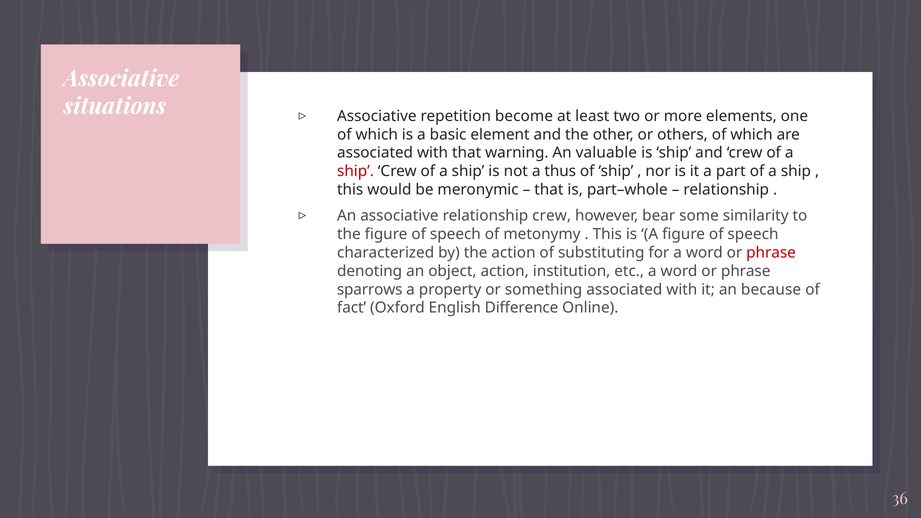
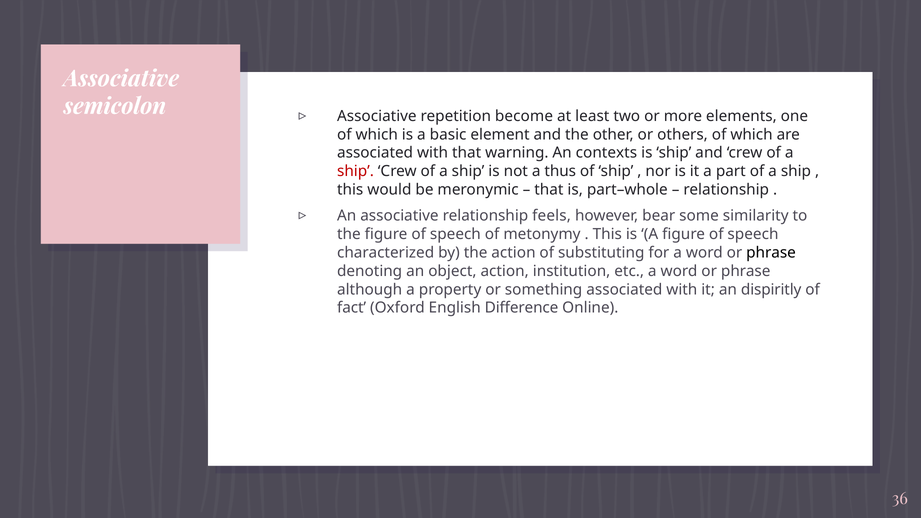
situations: situations -> semicolon (115, 106)
valuable: valuable -> contexts (606, 153)
relationship crew: crew -> feels (552, 216)
phrase colour: red -> black (771, 253)
sparrows: sparrows -> although (370, 290)
because: because -> dispiritly (771, 290)
